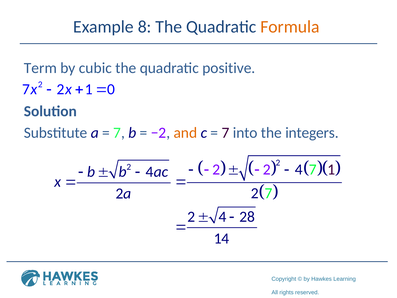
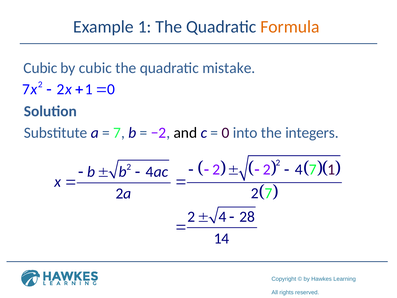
Example 8: 8 -> 1 (145, 27)
Term: Term -> Cubic (40, 68)
positive: positive -> mistake (229, 68)
and colour: orange -> black (185, 133)
7: 7 -> 0 (226, 133)
